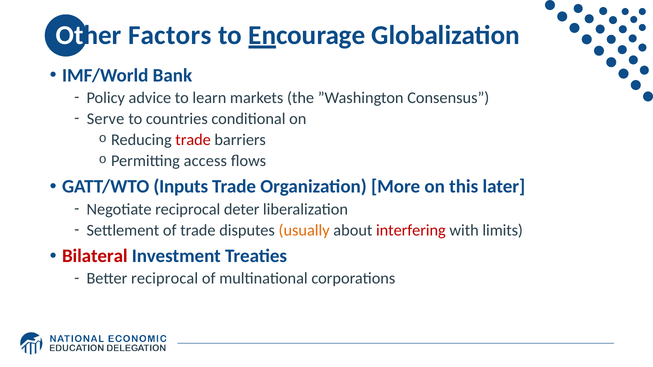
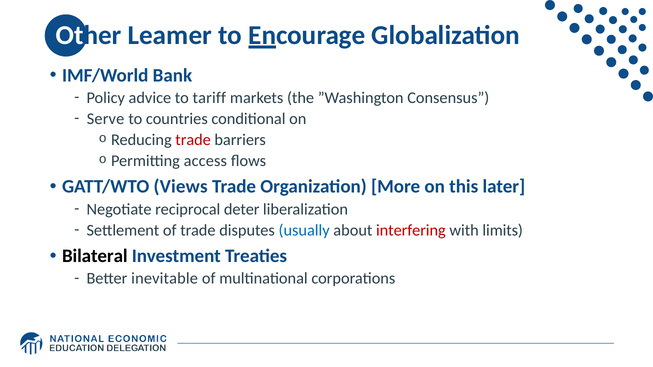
Factors: Factors -> Leamer (170, 35)
learn: learn -> tariff (209, 98)
Inputs: Inputs -> Views (181, 187)
usually colour: orange -> blue (304, 230)
Bilateral colour: red -> black (95, 256)
Better reciprocal: reciprocal -> inevitable (165, 279)
